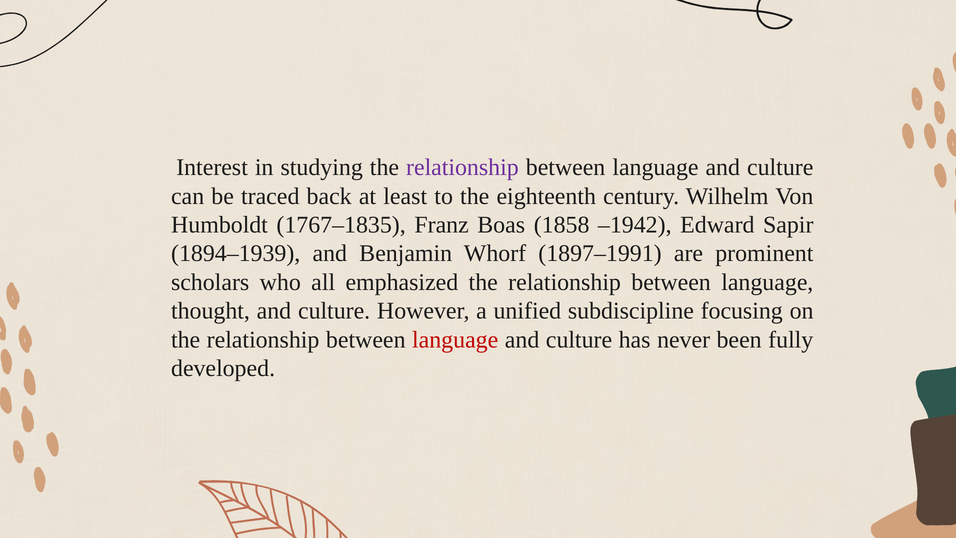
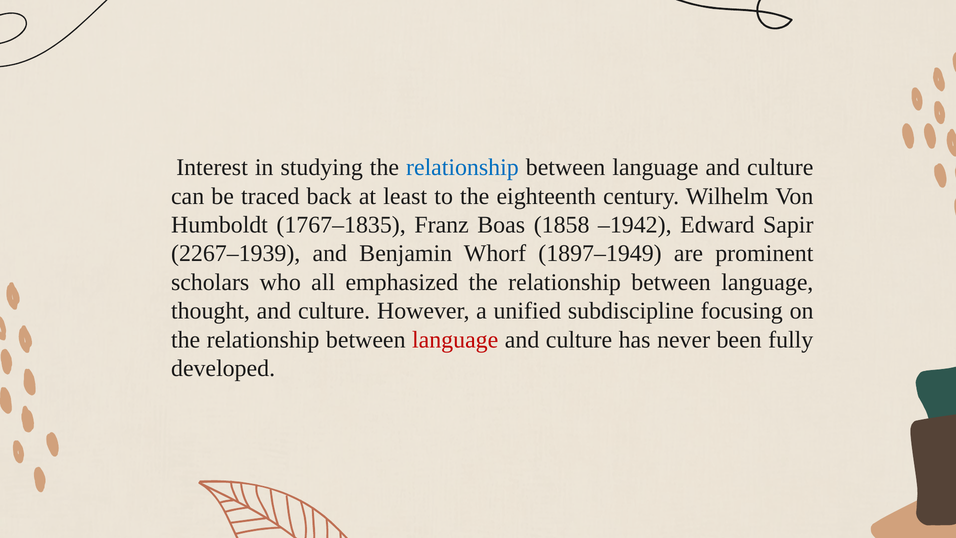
relationship colour: purple -> blue (462, 167)
1894–1939: 1894–1939 -> 2267–1939 (236, 253)
1897–1991: 1897–1991 -> 1897–1949 (600, 253)
